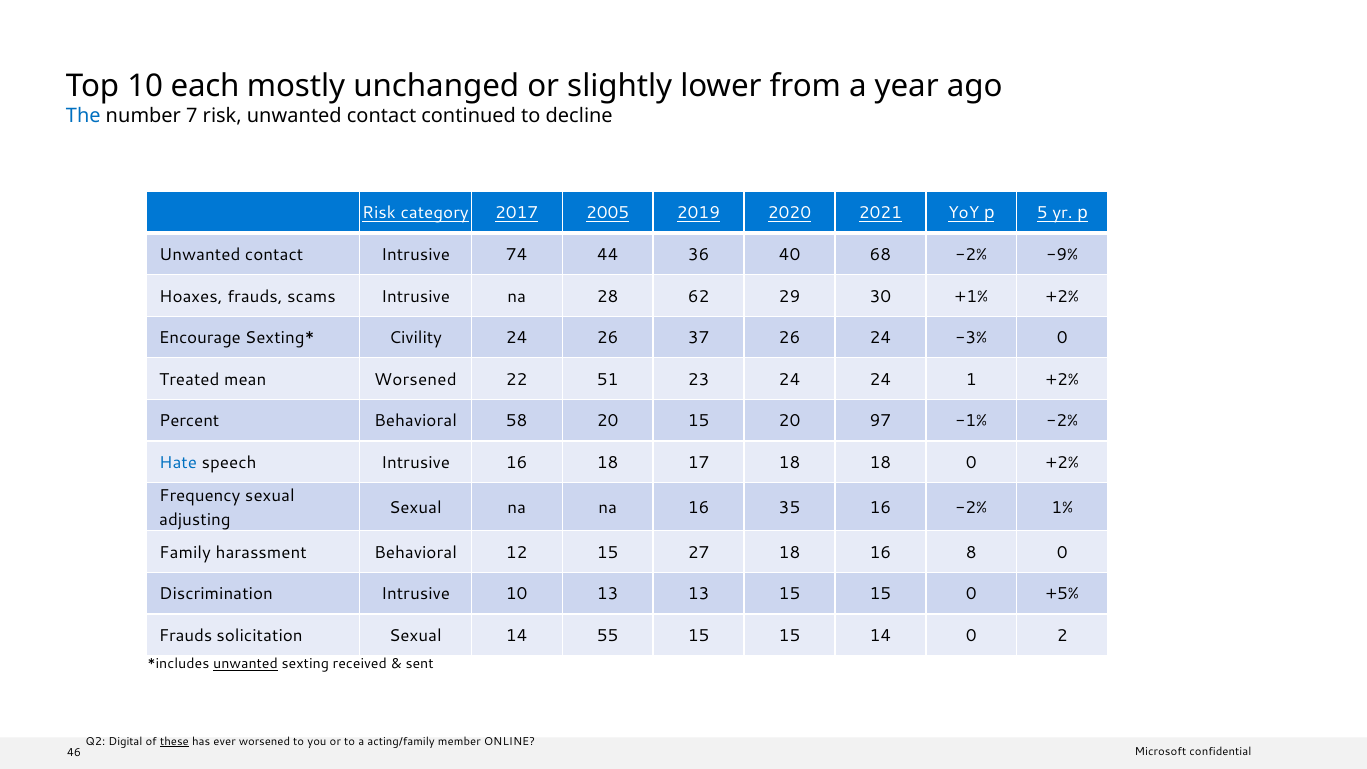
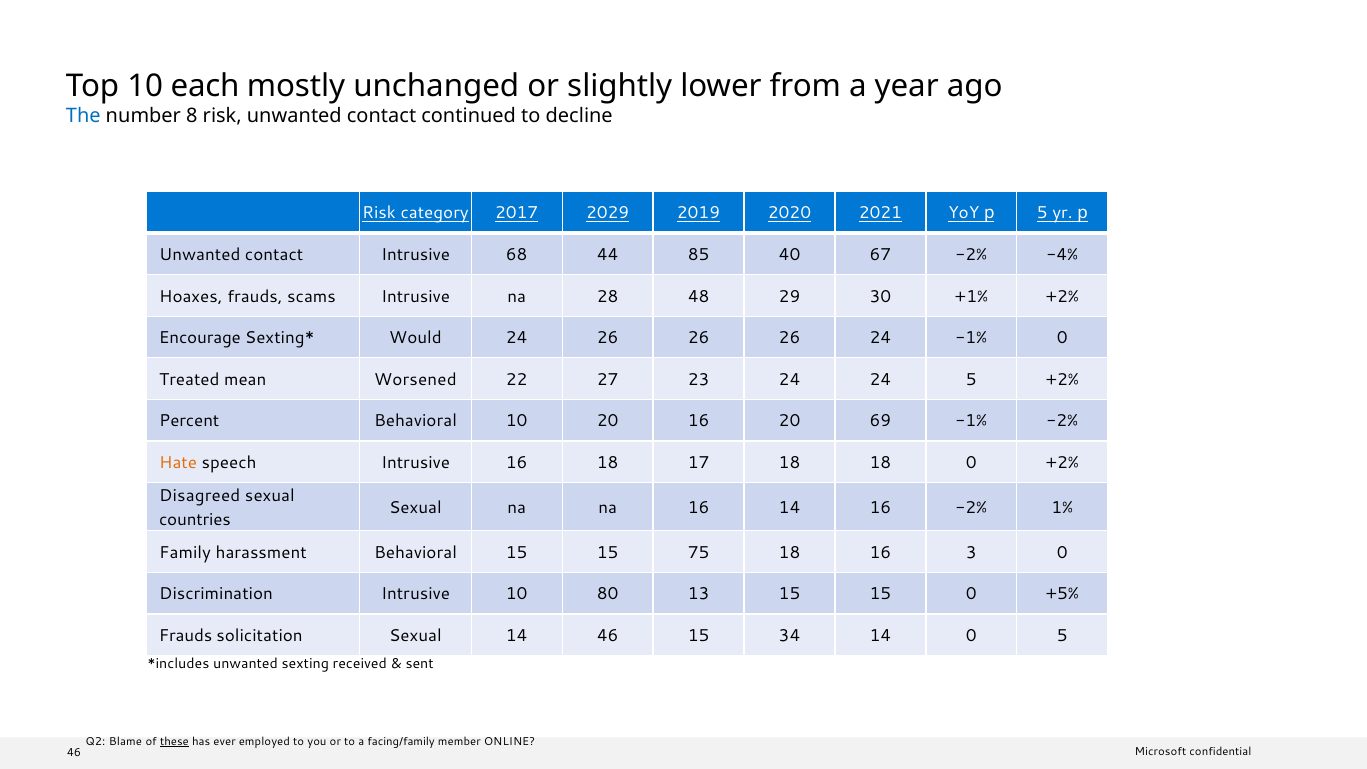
7: 7 -> 8 (192, 116)
2005: 2005 -> 2029 (608, 213)
74: 74 -> 68 (517, 255)
36: 36 -> 85 (699, 255)
68: 68 -> 67 (880, 255)
-9%: -9% -> -4% (1062, 255)
62: 62 -> 48 (699, 296)
Civility: Civility -> Would (416, 338)
24 26 37: 37 -> 26 (699, 338)
24 -3%: -3% -> -1% (971, 338)
51: 51 -> 27 (608, 380)
24 1: 1 -> 5 (971, 380)
Behavioral 58: 58 -> 10 (517, 421)
20 15: 15 -> 16 (699, 421)
97: 97 -> 69 (880, 421)
Hate colour: blue -> orange (178, 463)
Frequency: Frequency -> Disagreed (200, 496)
16 35: 35 -> 14 (790, 508)
adjusting: adjusting -> countries (195, 520)
Behavioral 12: 12 -> 15 (517, 552)
27: 27 -> 75 (699, 552)
8: 8 -> 3 (971, 552)
10 13: 13 -> 80 (608, 594)
14 55: 55 -> 46 (608, 636)
15: 15 -> 34 (790, 636)
0 2: 2 -> 5 (1062, 636)
unwanted underline: present -> none (246, 664)
Digital: Digital -> Blame (125, 742)
ever worsened: worsened -> employed (264, 742)
acting/family: acting/family -> facing/family (401, 742)
